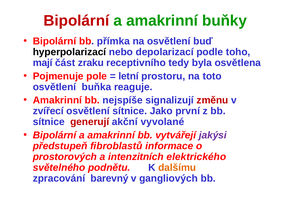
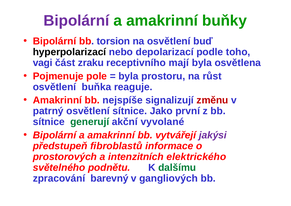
Bipolární colour: red -> purple (76, 21)
přímka: přímka -> torsion (113, 41)
mají: mají -> vagi (43, 63)
tedy: tedy -> mají (179, 63)
letní: letní -> byla (128, 76)
toto: toto -> růst (212, 76)
zvířecí: zvířecí -> patrný (48, 111)
generují colour: red -> green (90, 122)
dalšímu colour: orange -> green (177, 167)
